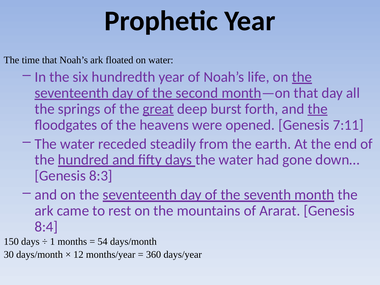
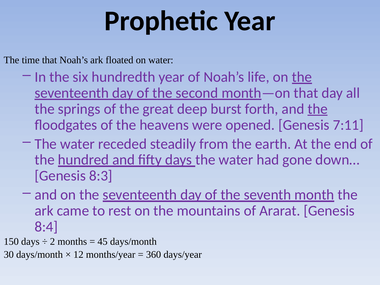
great underline: present -> none (158, 109)
1: 1 -> 2 (52, 242)
54: 54 -> 45 (103, 242)
